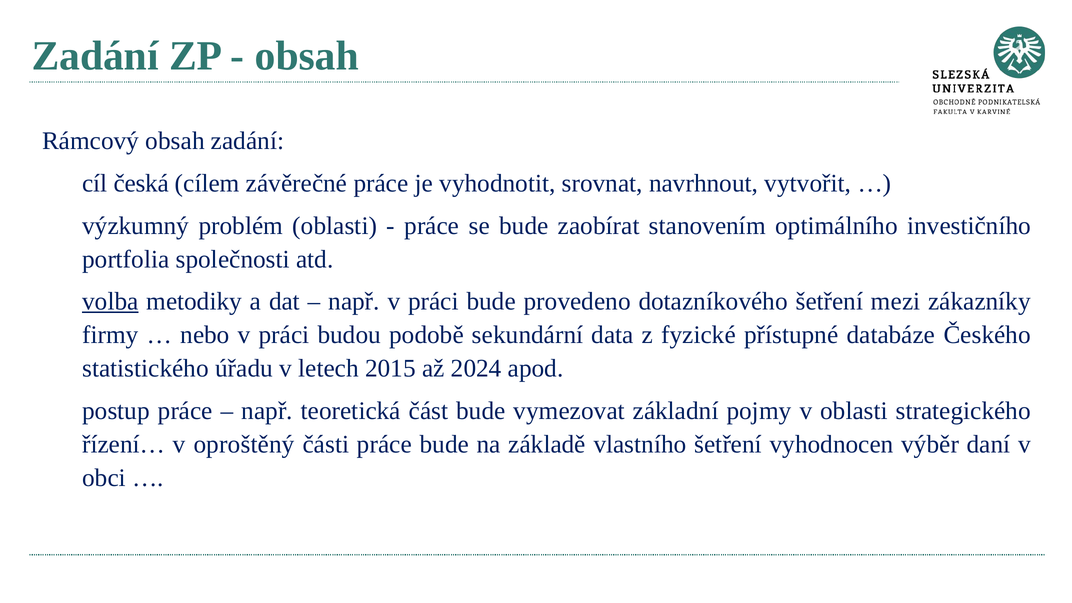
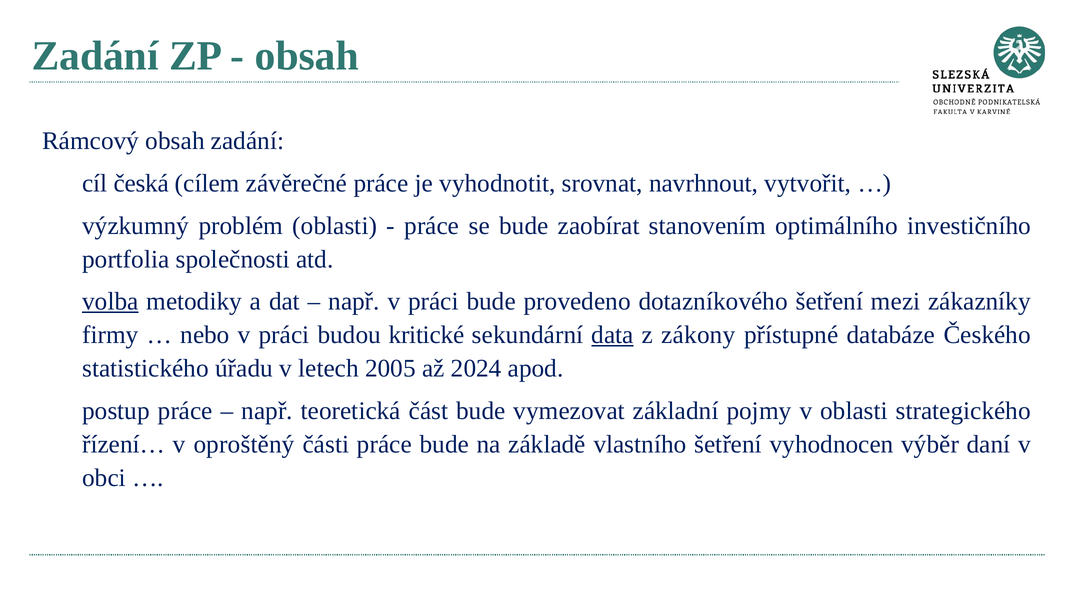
podobě: podobě -> kritické (427, 335)
data underline: none -> present (613, 335)
fyzické: fyzické -> zákony (698, 335)
2015: 2015 -> 2005 (390, 368)
